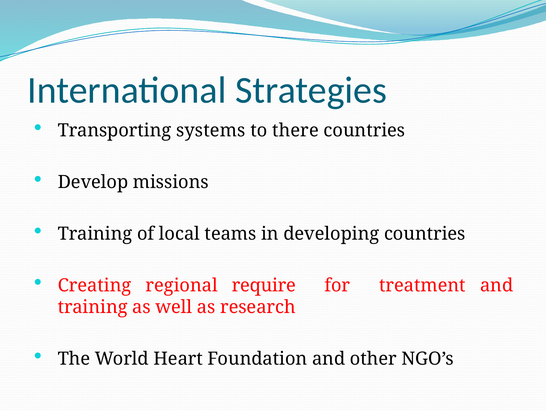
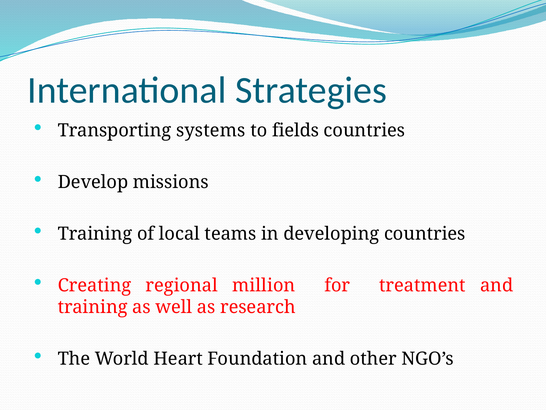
there: there -> fields (296, 130)
require: require -> million (264, 285)
